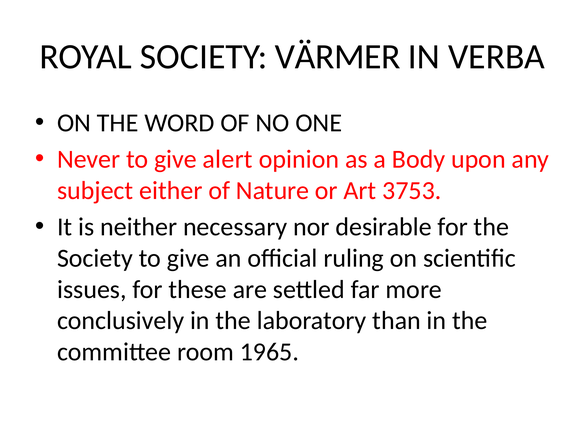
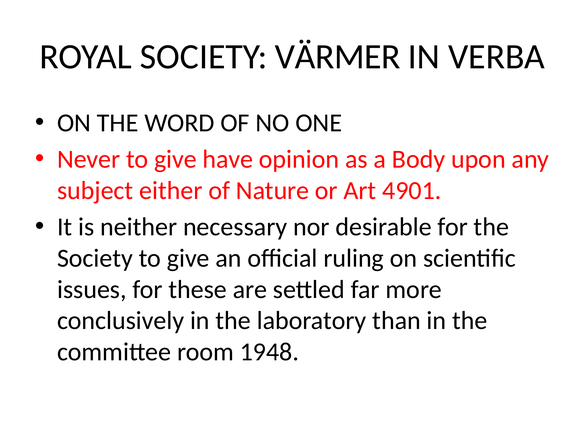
alert: alert -> have (228, 159)
3753: 3753 -> 4901 (412, 190)
1965: 1965 -> 1948 (269, 352)
